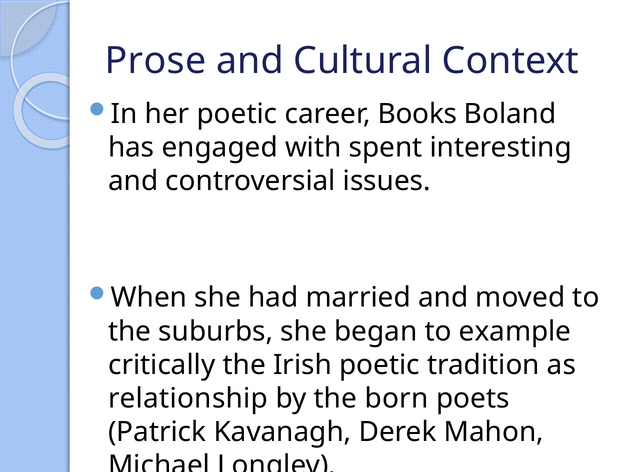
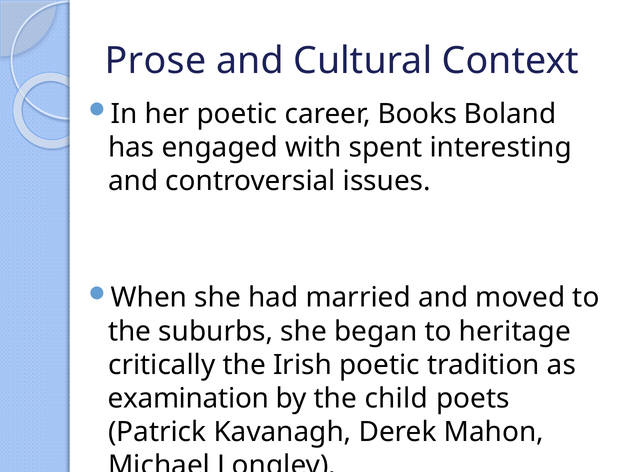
example: example -> heritage (515, 331)
relationship: relationship -> examination (188, 398)
born: born -> child (396, 398)
